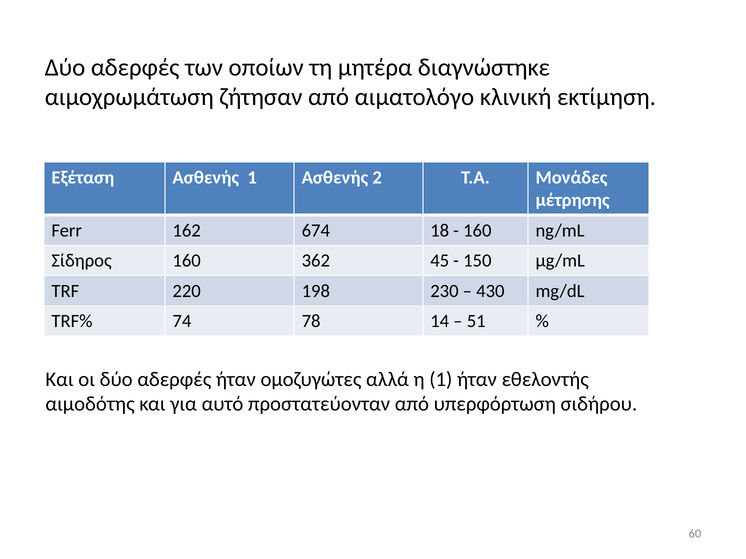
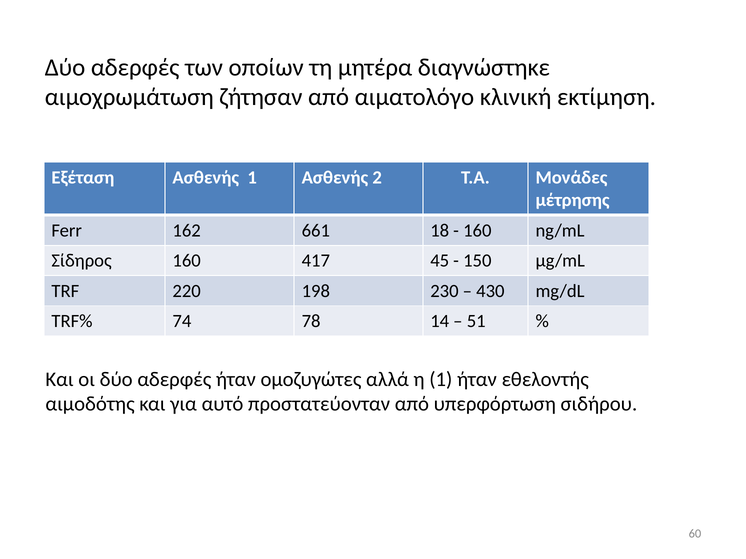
674: 674 -> 661 (316, 231)
362: 362 -> 417 (316, 261)
